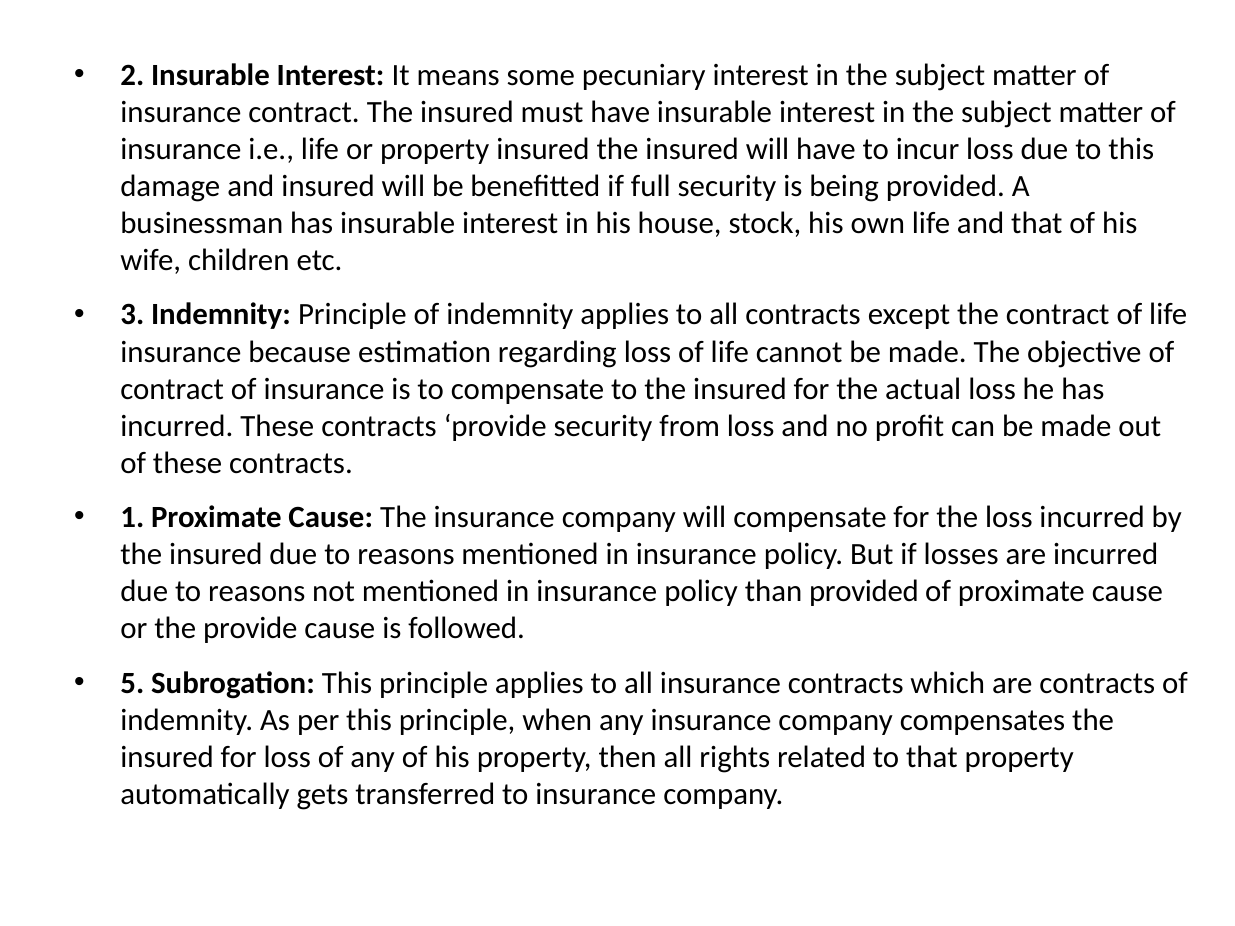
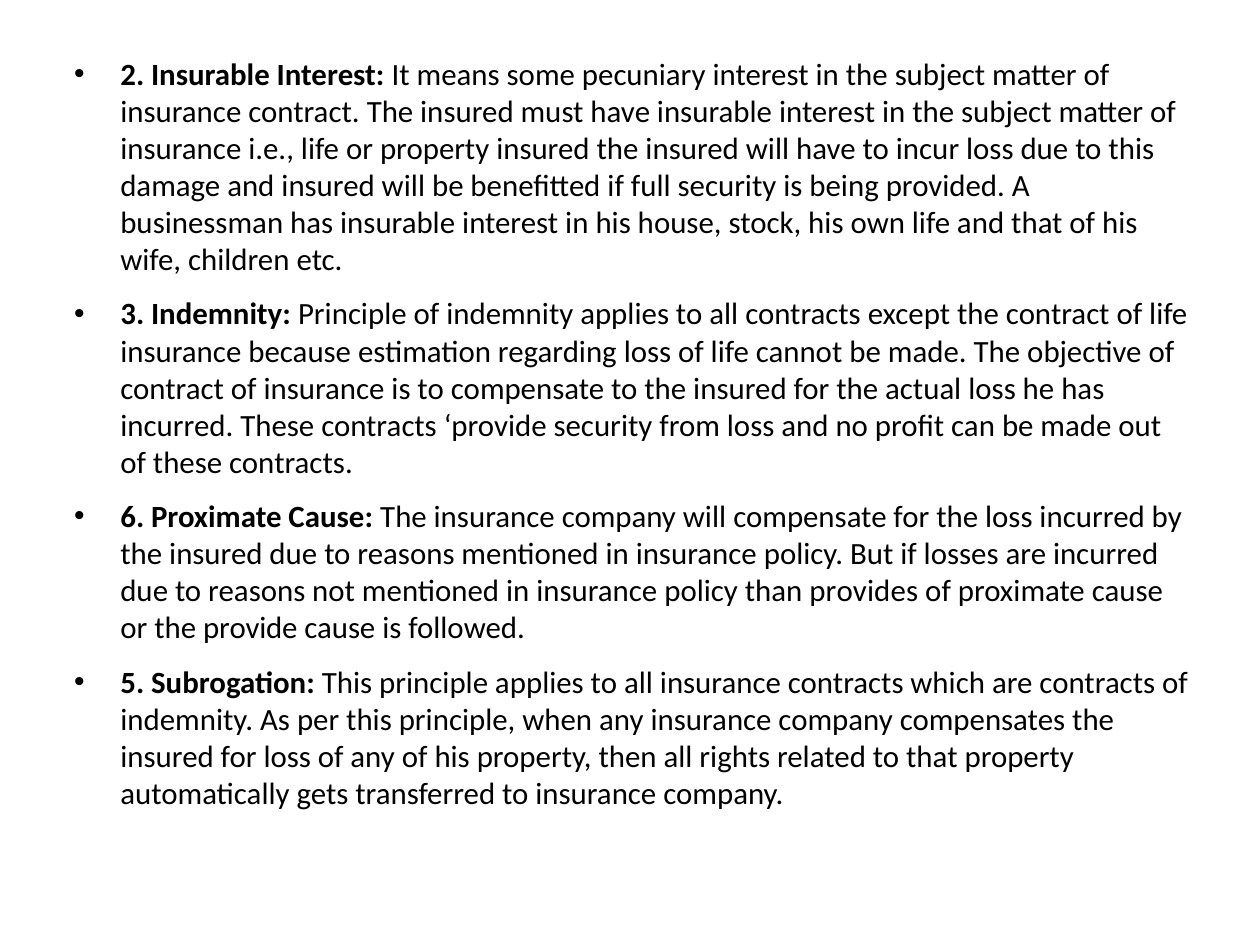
1: 1 -> 6 (132, 518)
than provided: provided -> provides (864, 592)
